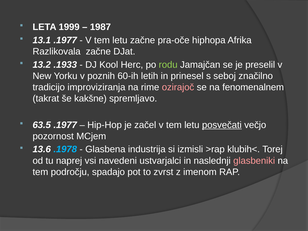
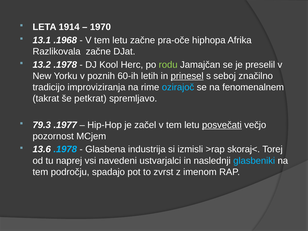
1999: 1999 -> 1914 (69, 27)
1987: 1987 -> 1970 (100, 27)
13.1 .1977: .1977 -> .1968 (65, 40)
13.2 .1933: .1933 -> .1978 (65, 65)
prinesel underline: none -> present (187, 76)
ozirajoč colour: pink -> light blue (178, 87)
kakšne: kakšne -> petkrat (90, 99)
63.5: 63.5 -> 79.3 (42, 125)
klubih<: klubih< -> skoraj< (244, 149)
glasbeniki colour: pink -> light blue (254, 161)
